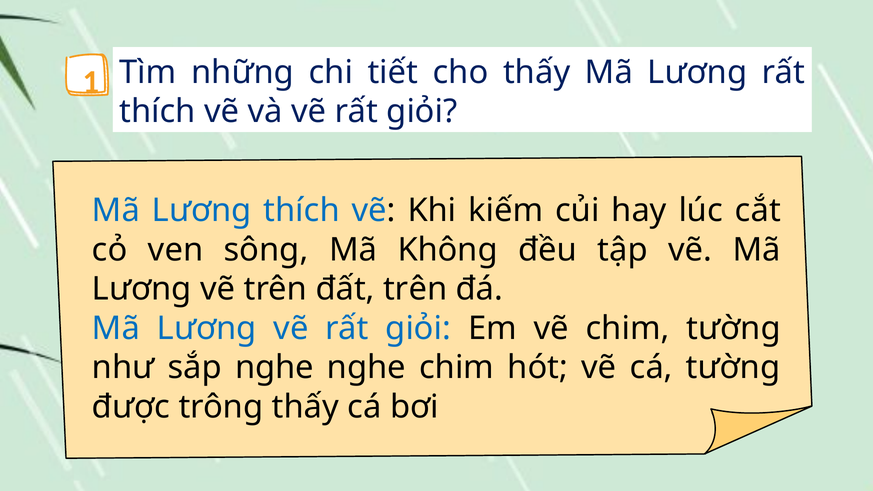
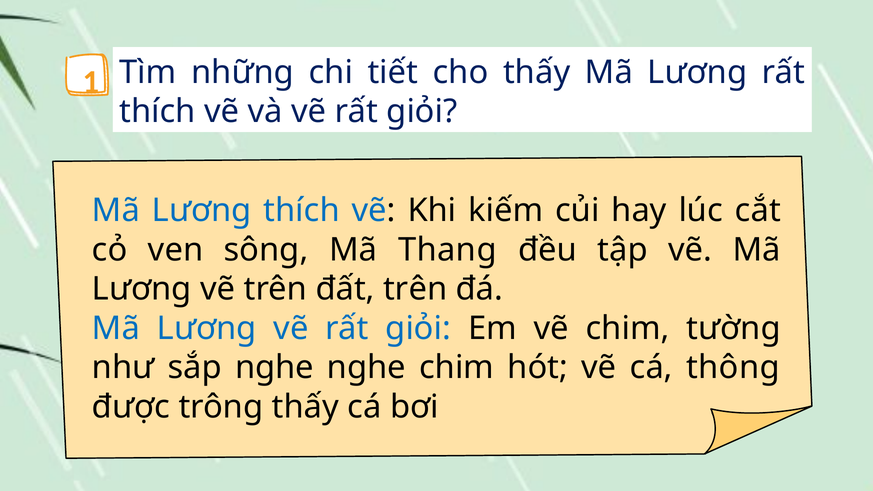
Không: Không -> Thang (447, 250)
cá tường: tường -> thông (733, 368)
